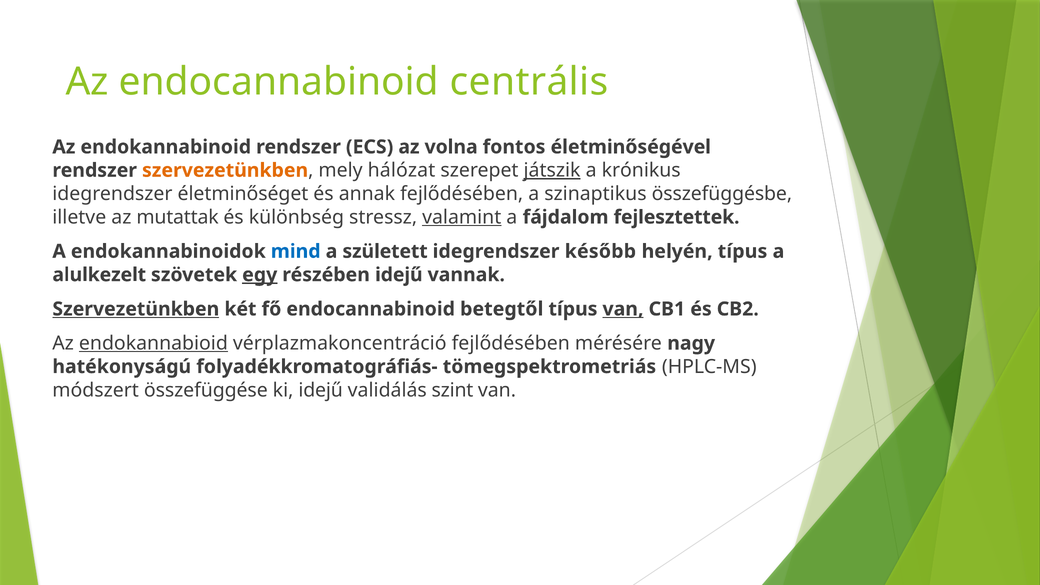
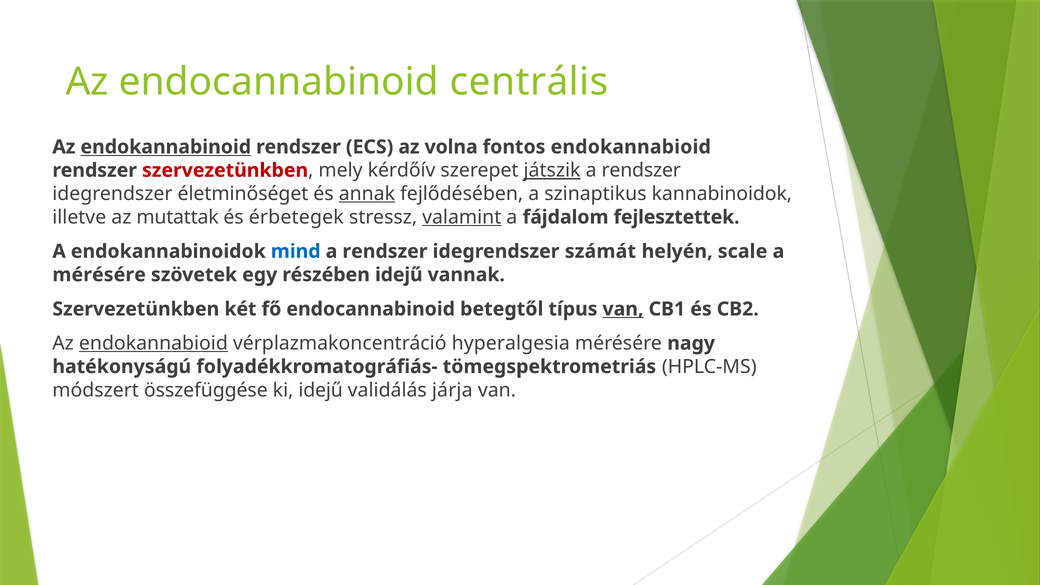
endokannabinoid underline: none -> present (166, 147)
fontos életminőségével: életminőségével -> endokannabioid (631, 147)
szervezetünkben colour: orange -> red (225, 170)
hálózat: hálózat -> kérdőív (402, 170)
krónikus: krónikus -> rendszer (641, 170)
annak underline: none -> present (367, 194)
összefüggésbe: összefüggésbe -> kannabinoidok (722, 194)
különbség: különbség -> érbetegek (296, 217)
született: született -> rendszer (385, 251)
később: később -> számát (600, 251)
helyén típus: típus -> scale (743, 251)
alulkezelt: alulkezelt -> mérésére (99, 275)
egy underline: present -> none (260, 275)
Szervezetünkben underline: present -> none (136, 309)
vérplazmakoncentráció fejlődésében: fejlődésében -> hyperalgesia (511, 343)
szint: szint -> járja (452, 390)
